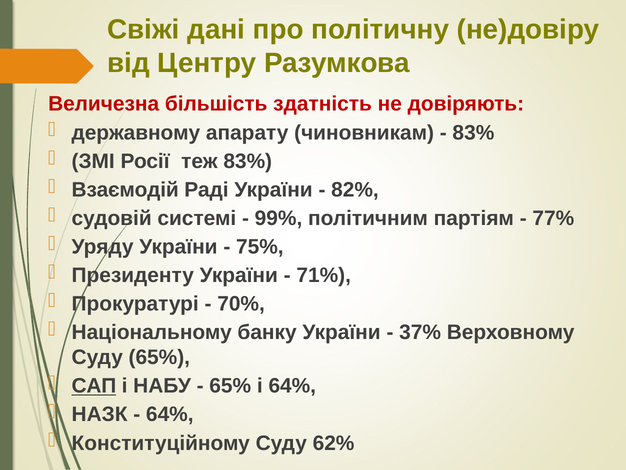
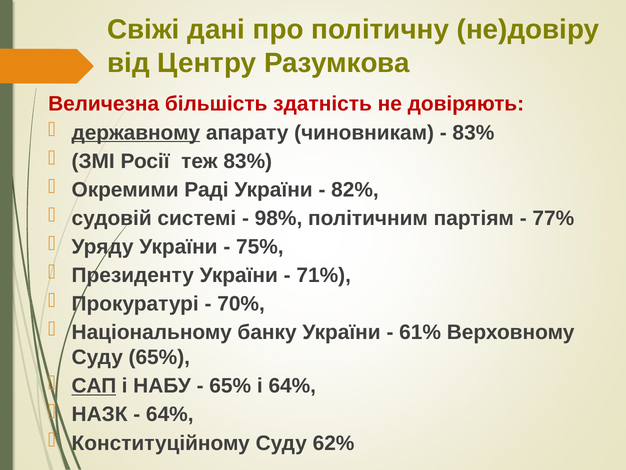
державному underline: none -> present (136, 132)
Взаємодій: Взаємодій -> Окремими (125, 190)
99%: 99% -> 98% (279, 218)
37%: 37% -> 61% (420, 332)
